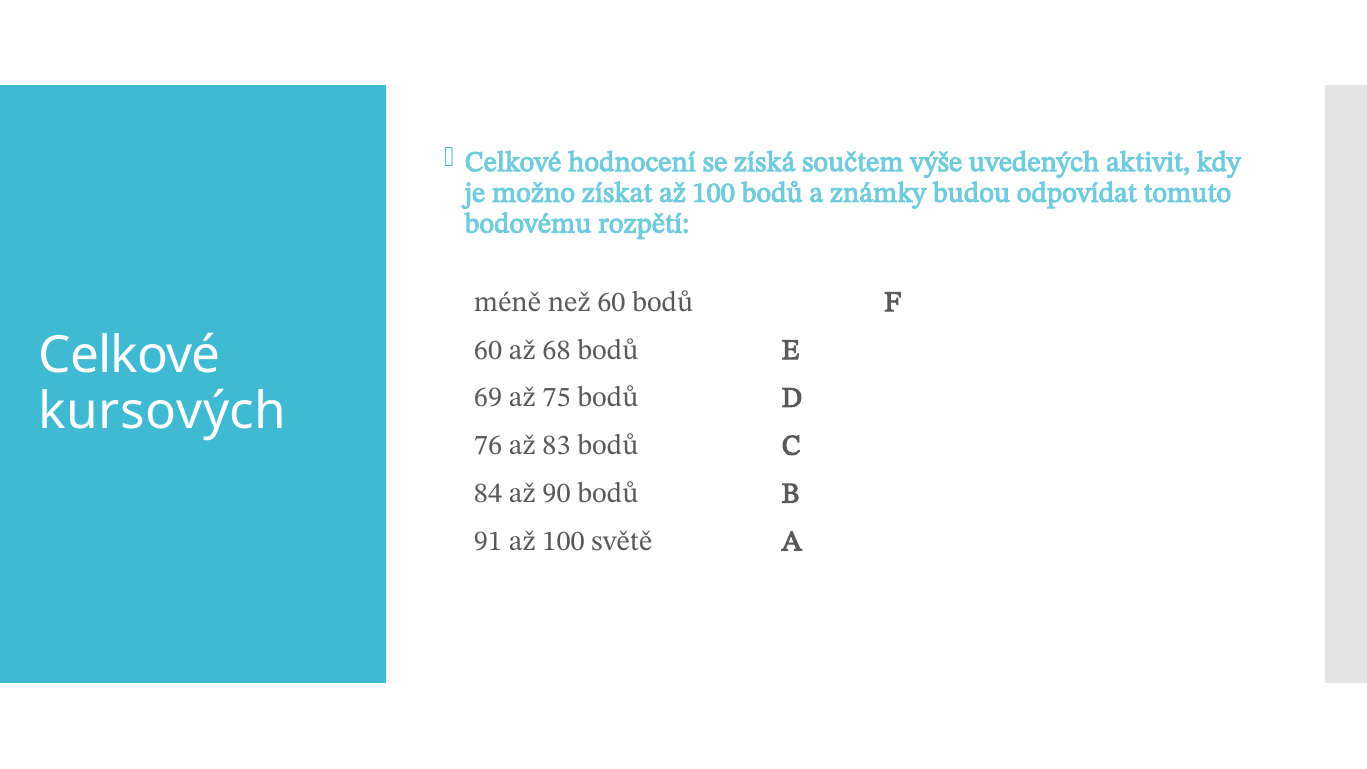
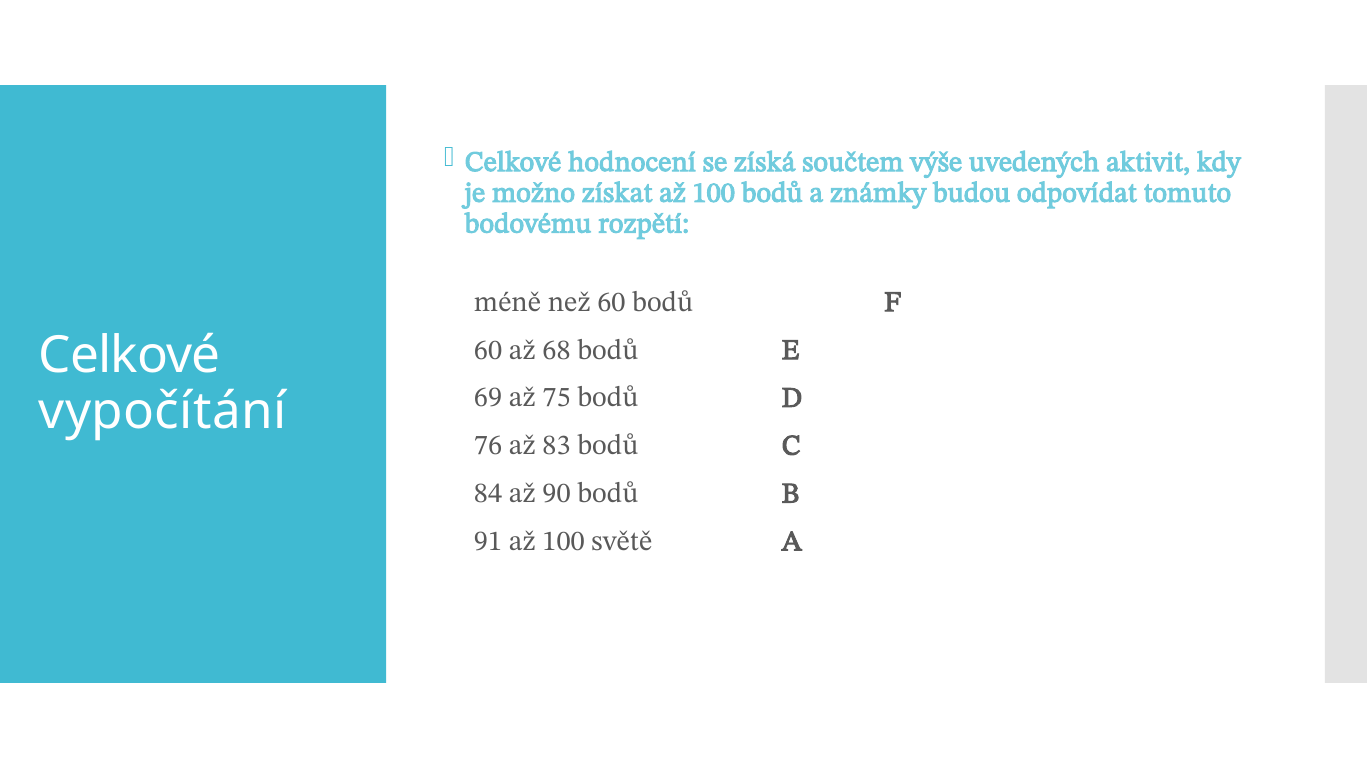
kursových: kursových -> vypočítání (163, 411)
